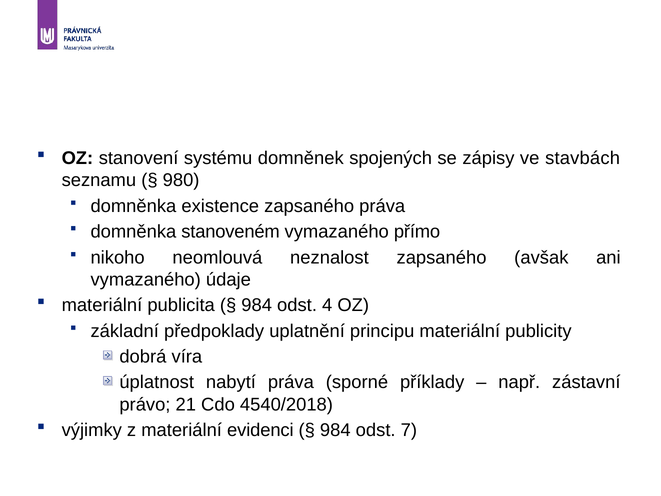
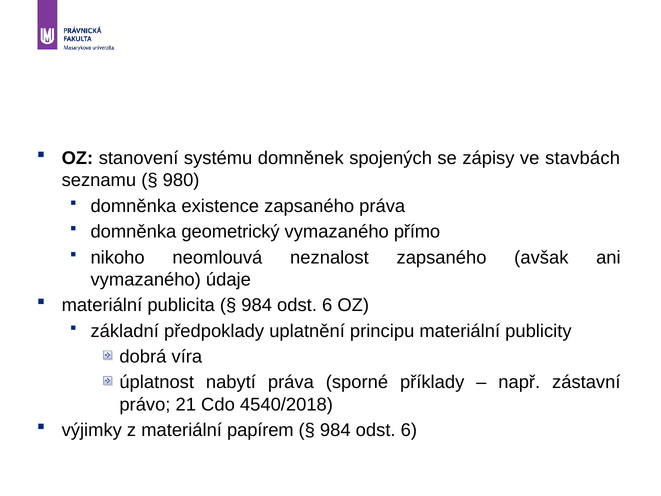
stanoveném: stanoveném -> geometrický (231, 232)
4: 4 -> 6 (327, 305)
evidenci: evidenci -> papírem (260, 430)
7: 7 -> 6 (409, 430)
